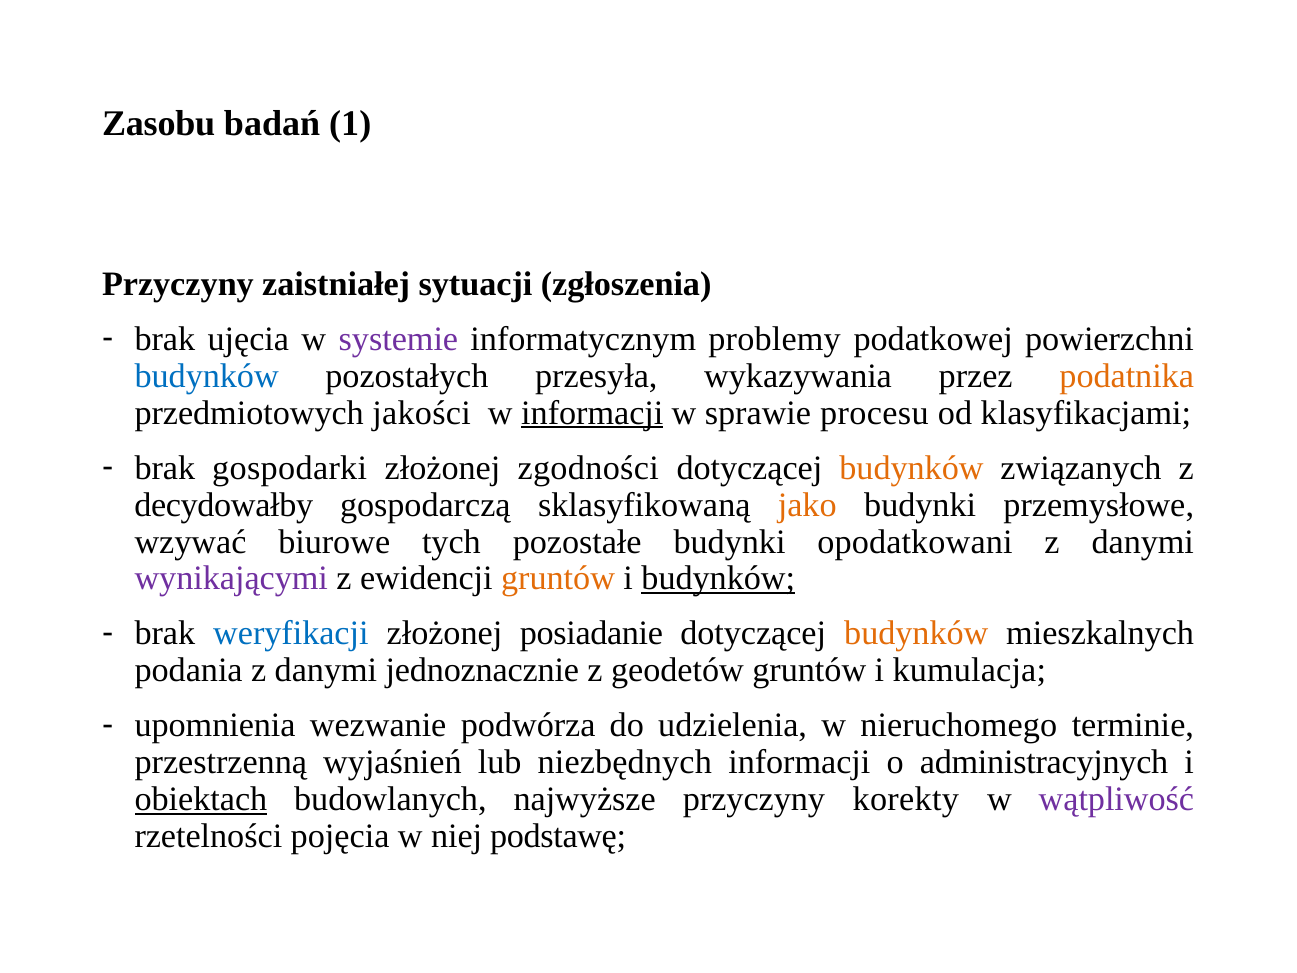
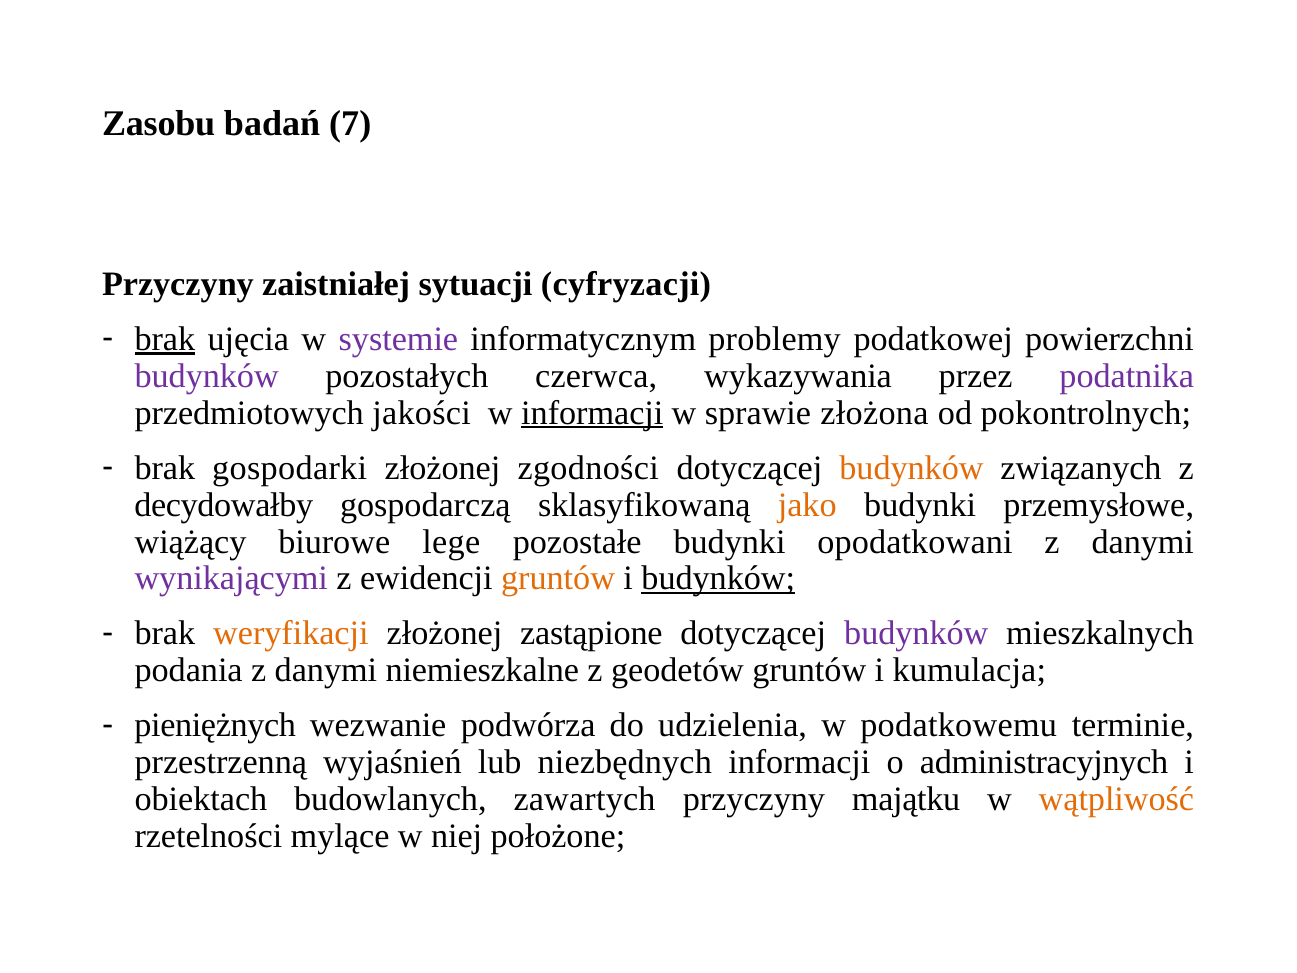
1: 1 -> 7 (350, 124)
zgłoszenia: zgłoszenia -> cyfryzacji (626, 284)
brak underline: none -> present (165, 339)
budynków colour: blue -> purple (207, 376)
przesyła: przesyła -> czerwca (596, 376)
podatnika colour: orange -> purple (1127, 376)
procesu: procesu -> złożona (874, 413)
klasyfikacjami: klasyfikacjami -> pokontrolnych (1086, 413)
wzywać: wzywać -> wiążący (191, 542)
tych: tych -> lege (451, 542)
weryfikacji colour: blue -> orange (291, 634)
posiadanie: posiadanie -> zastąpione (591, 634)
budynków colour: orange -> purple (916, 634)
jednoznacznie: jednoznacznie -> niemieszkalne (482, 671)
upomnienia: upomnienia -> pieniężnych (215, 725)
nieruchomego: nieruchomego -> podatkowemu (959, 725)
obiektach underline: present -> none (201, 799)
najwyższe: najwyższe -> zawartych (585, 799)
korekty: korekty -> majątku (906, 799)
wątpliwość colour: purple -> orange (1116, 799)
pojęcia: pojęcia -> mylące (340, 836)
podstawę: podstawę -> położone (558, 836)
